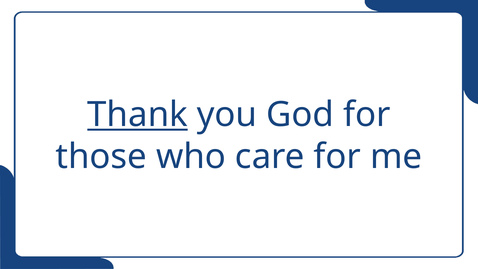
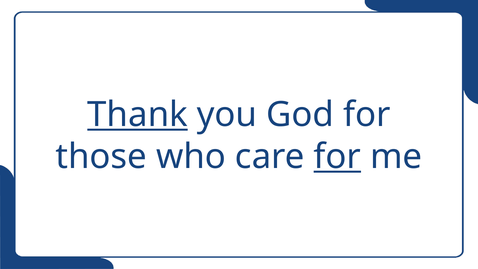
for underline: none -> present (337, 157)
